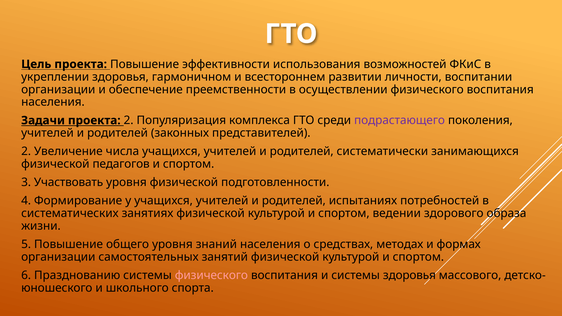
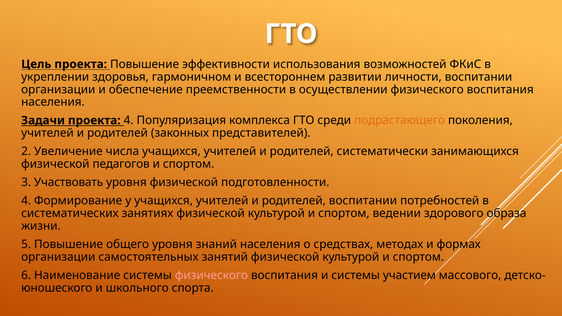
проекта 2: 2 -> 4 (129, 120)
подрастающего colour: purple -> orange (400, 120)
родителей испытаниях: испытаниях -> воспитании (363, 201)
Празднованию: Празднованию -> Наименование (77, 275)
системы здоровья: здоровья -> участием (409, 275)
